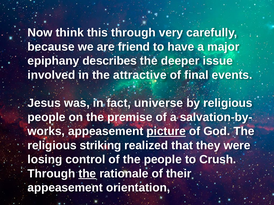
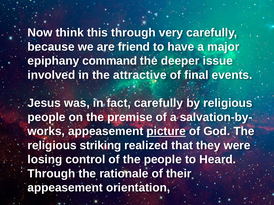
describes: describes -> command (110, 61)
fact universe: universe -> carefully (159, 103)
Crush: Crush -> Heard (218, 160)
the underline: present -> none (87, 174)
